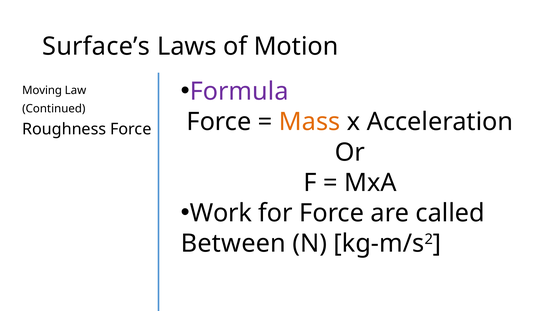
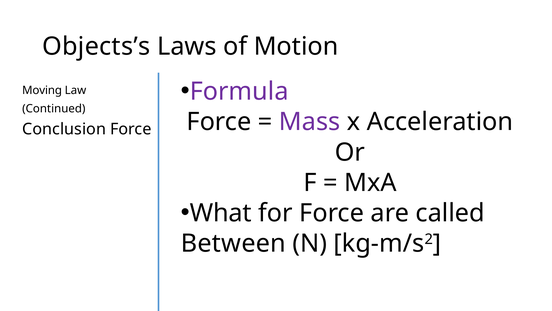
Surface’s: Surface’s -> Objects’s (96, 46)
Mass colour: orange -> purple (310, 122)
Roughness: Roughness -> Conclusion (64, 129)
Work: Work -> What (221, 213)
